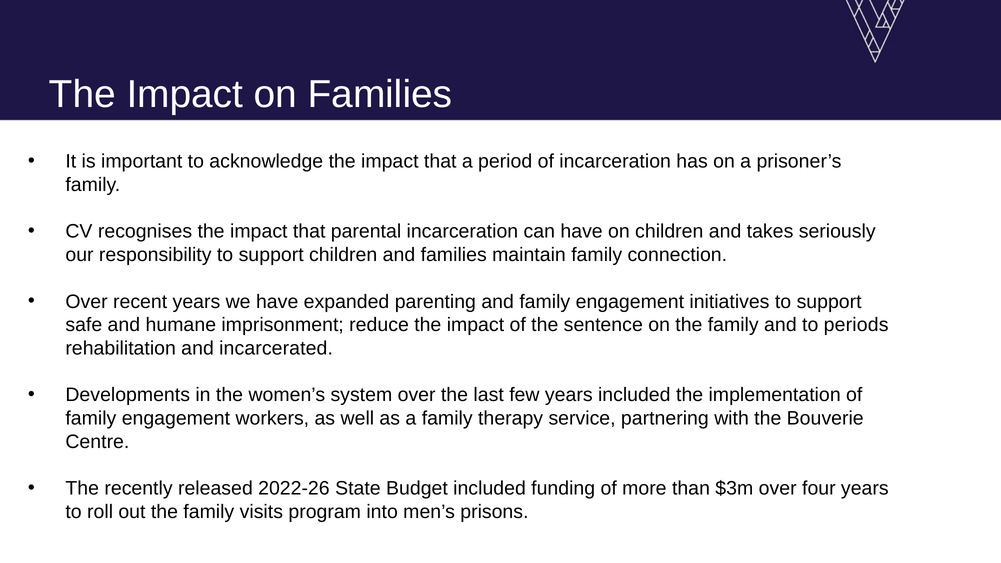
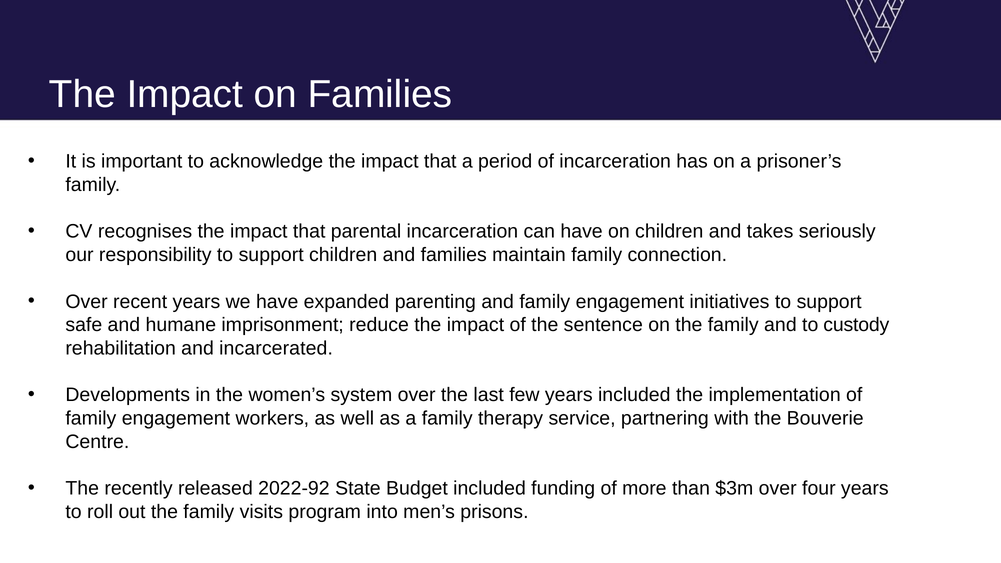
periods: periods -> custody (856, 325)
2022-26: 2022-26 -> 2022-92 (294, 489)
